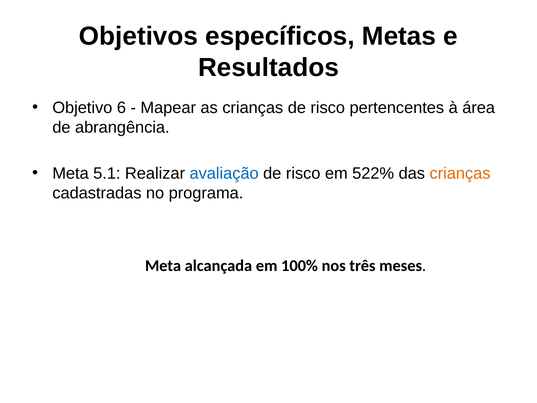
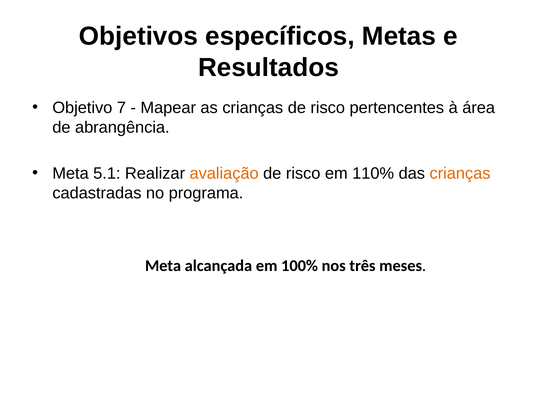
6: 6 -> 7 (121, 108)
avaliação colour: blue -> orange (224, 173)
522%: 522% -> 110% (373, 173)
